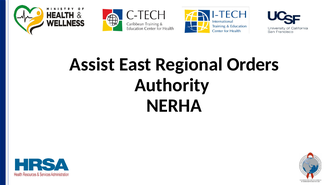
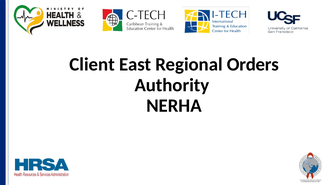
Assist: Assist -> Client (92, 64)
